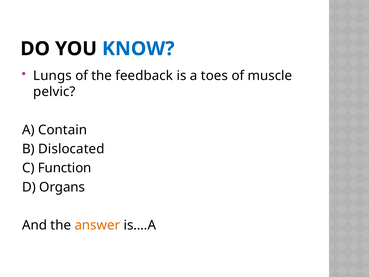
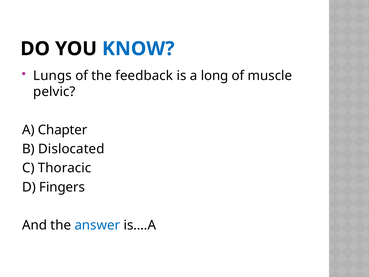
toes: toes -> long (215, 76)
Contain: Contain -> Chapter (63, 130)
Function: Function -> Thoracic (65, 168)
Organs: Organs -> Fingers (62, 187)
answer colour: orange -> blue (97, 225)
